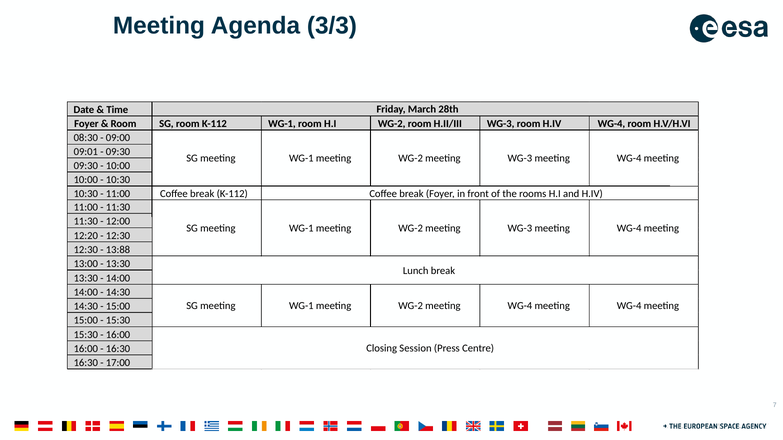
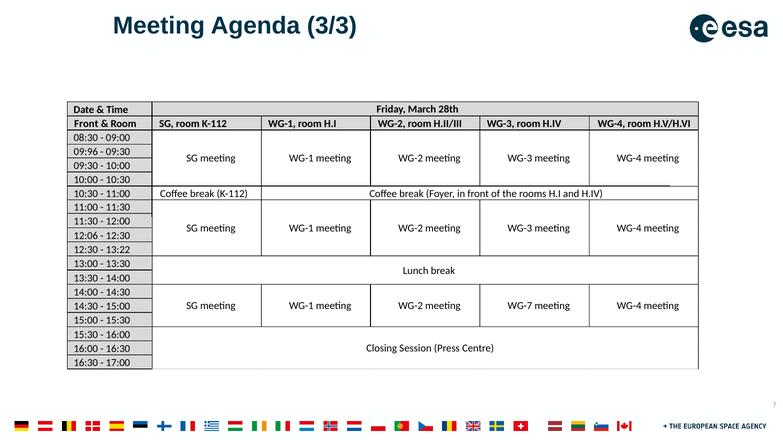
Foyer: Foyer -> Front (86, 124)
09:01: 09:01 -> 09:96 (86, 152)
12:20: 12:20 -> 12:06 (86, 236)
13:88: 13:88 -> 13:22 (118, 250)
WG-2 meeting WG-4: WG-4 -> WG-7 (520, 306)
